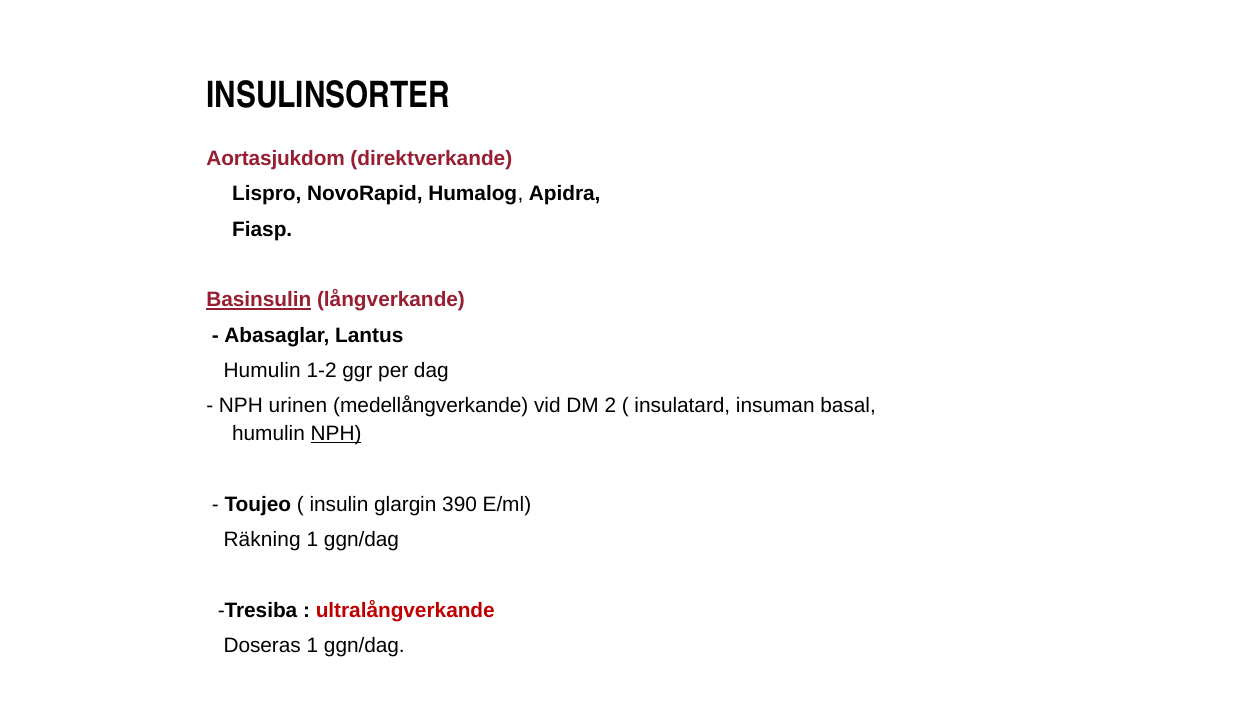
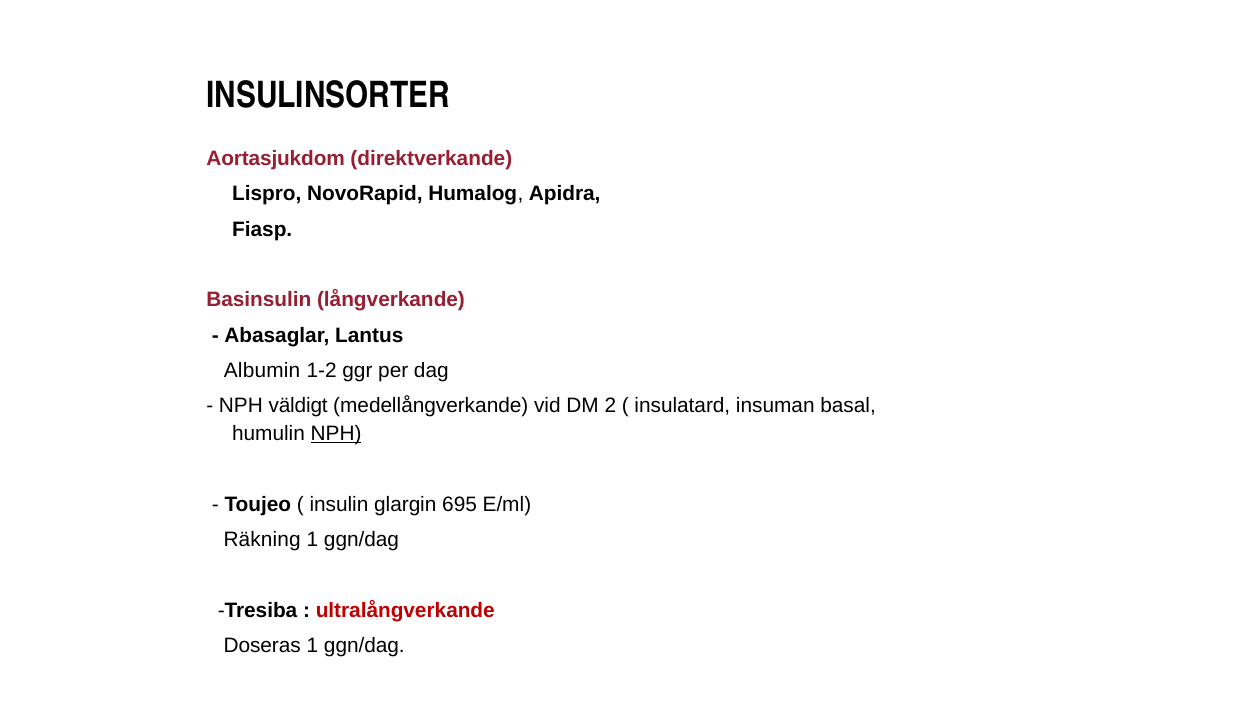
Basinsulin underline: present -> none (259, 300)
Humulin: Humulin -> Albumin (262, 371)
urinen: urinen -> väldigt (298, 406)
390: 390 -> 695 (460, 504)
